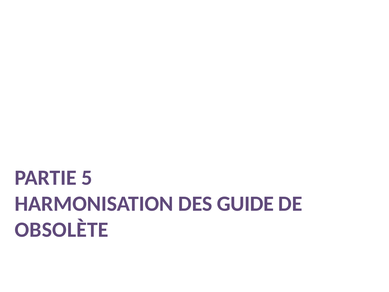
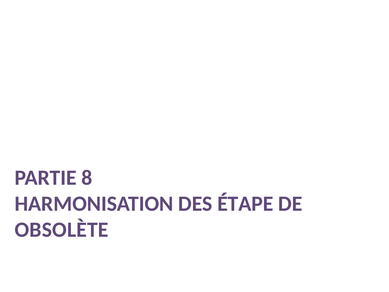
5: 5 -> 8 (87, 178)
GUIDE: GUIDE -> ÉTAPE (245, 204)
